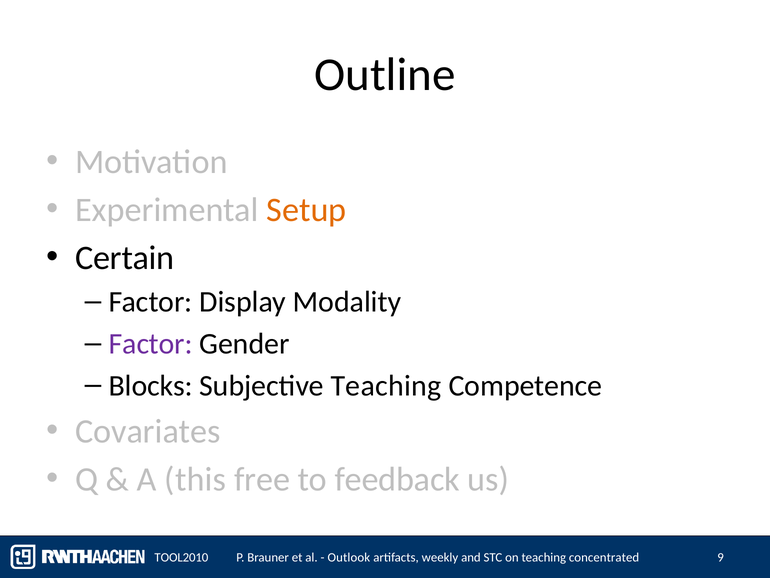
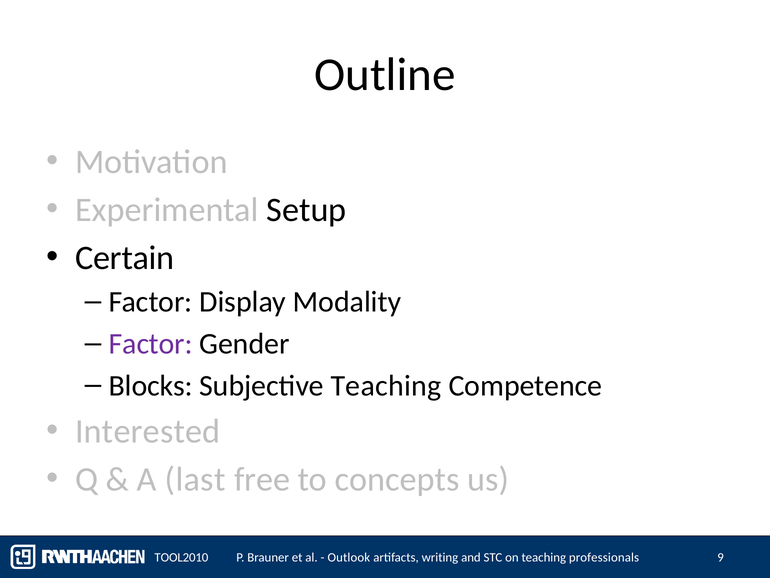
Setup colour: orange -> black (306, 210)
Covariates: Covariates -> Interested (148, 431)
this: this -> last (195, 479)
feedback: feedback -> concepts (397, 479)
weekly: weekly -> writing (440, 557)
concentrated: concentrated -> professionals (604, 557)
